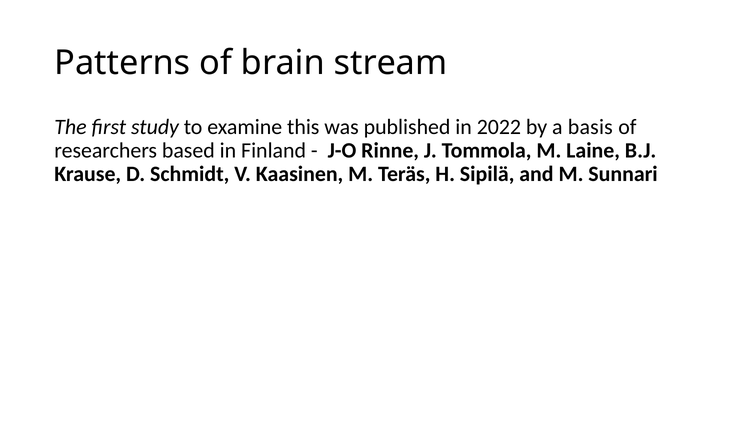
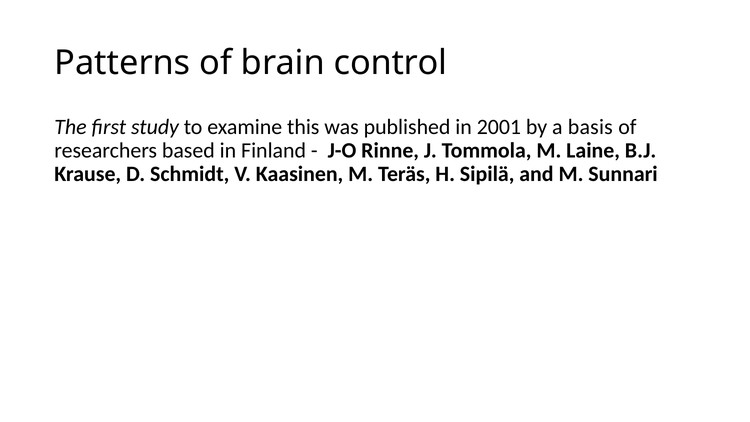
stream: stream -> control (391, 63)
2022: 2022 -> 2001 (499, 127)
